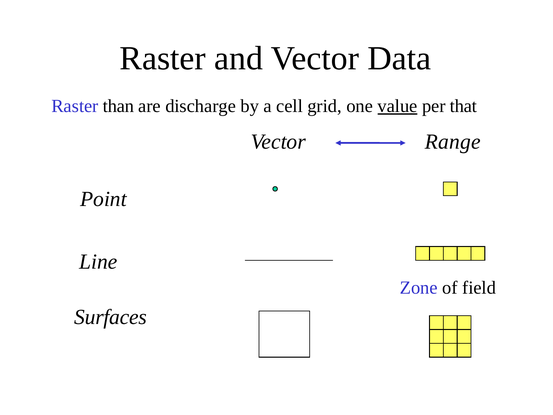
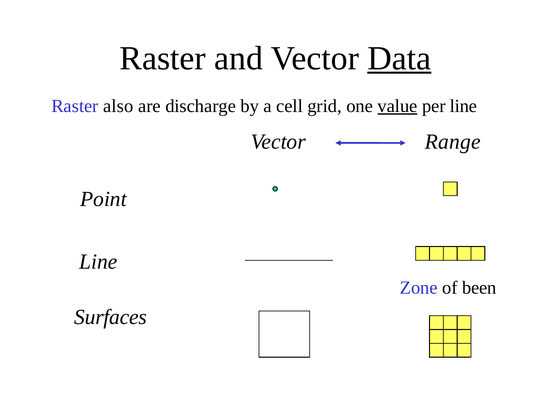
Data underline: none -> present (399, 58)
than: than -> also (118, 106)
per that: that -> line (464, 106)
field: field -> been (479, 288)
